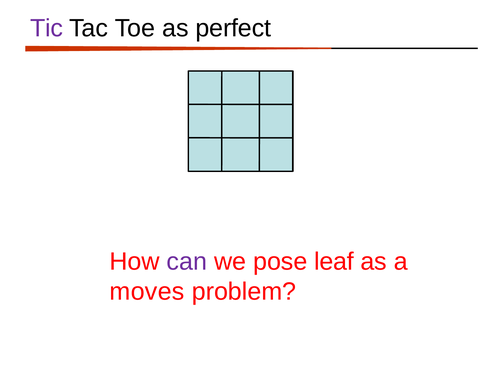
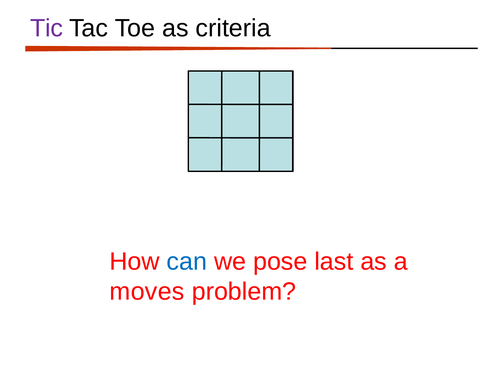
perfect: perfect -> criteria (233, 28)
can colour: purple -> blue (187, 262)
leaf: leaf -> last (334, 262)
